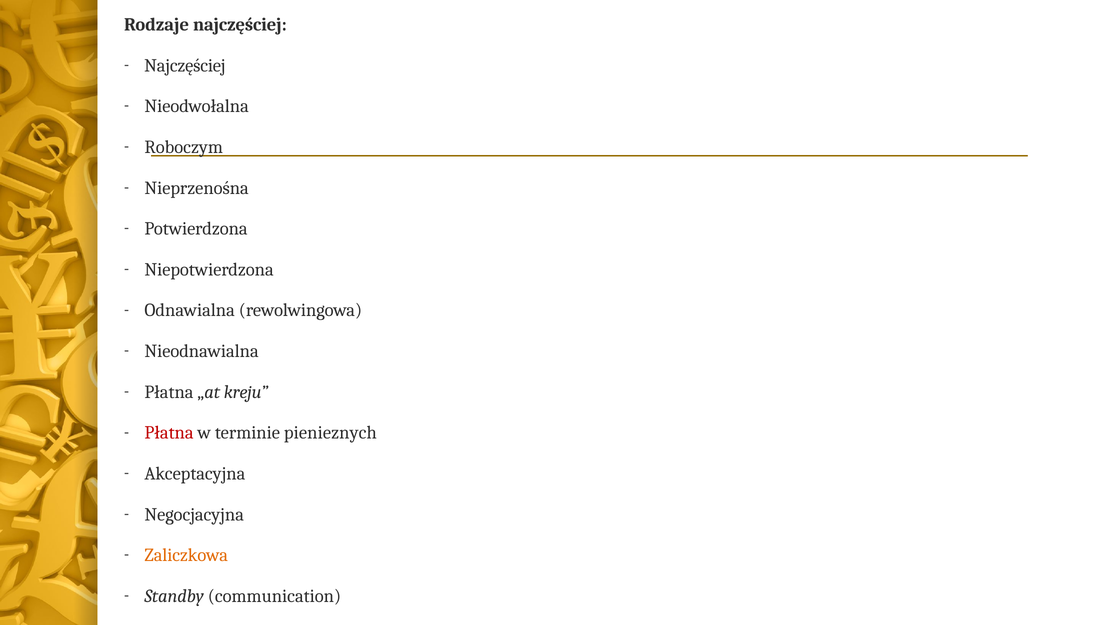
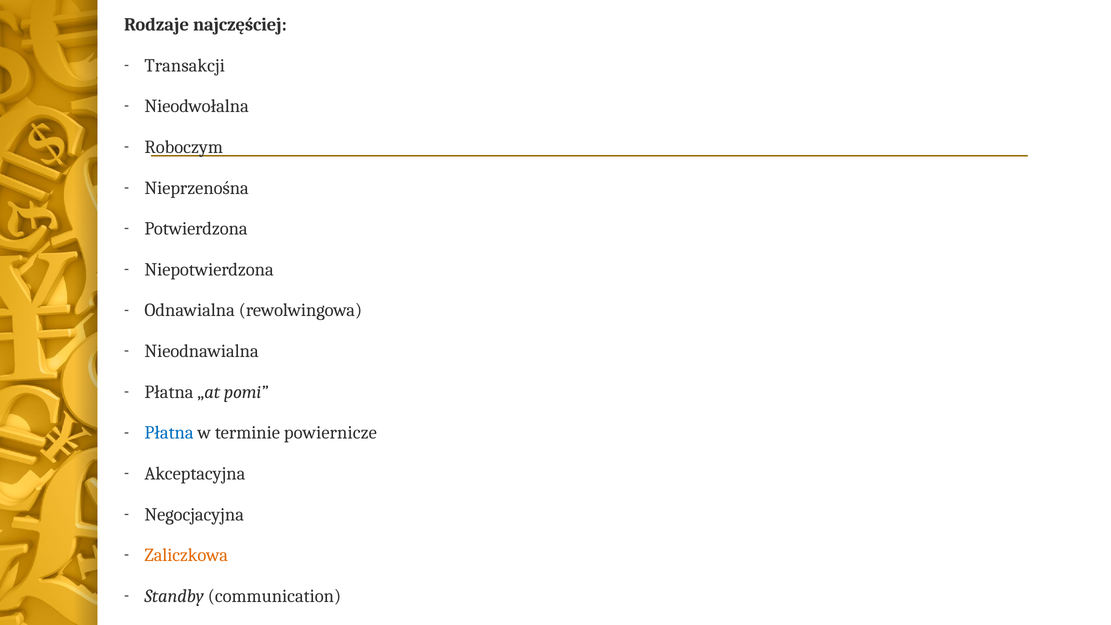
Najczęściej: Najczęściej -> Transakcji (185, 65)
kreju: kreju -> pomi (246, 392)
Płatna colour: red -> blue (169, 433)
pienieznych: pienieznych -> powiernicze (330, 433)
